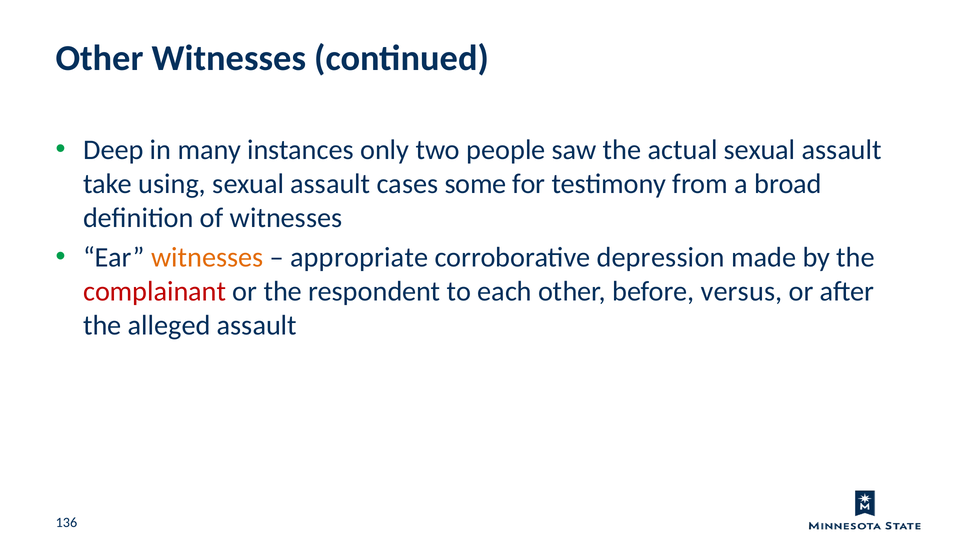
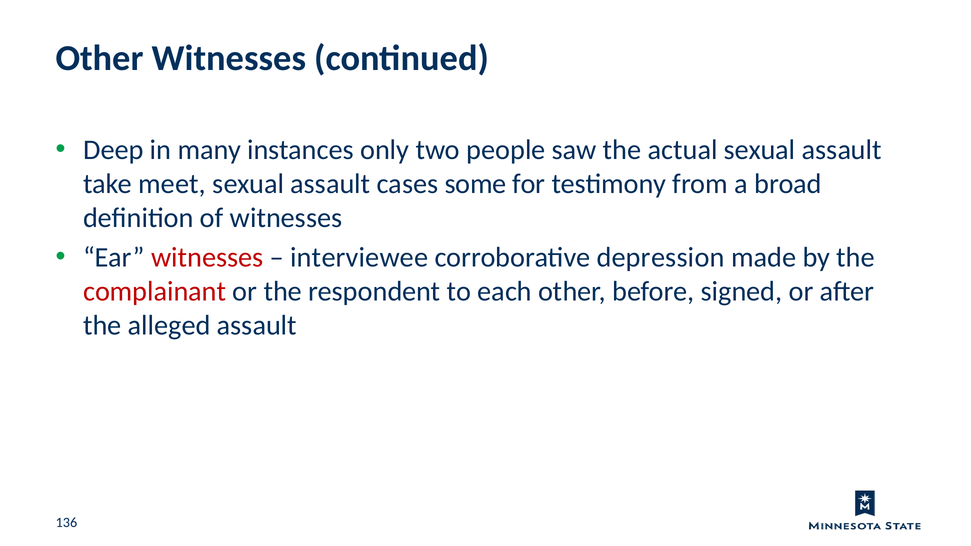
using: using -> meet (172, 184)
witnesses colour: orange -> red (207, 257)
appropriate: appropriate -> interviewee (359, 257)
versus: versus -> signed (742, 291)
